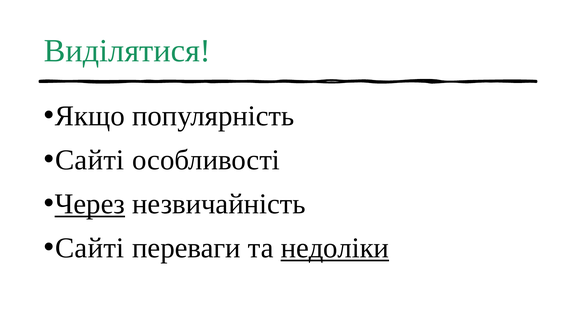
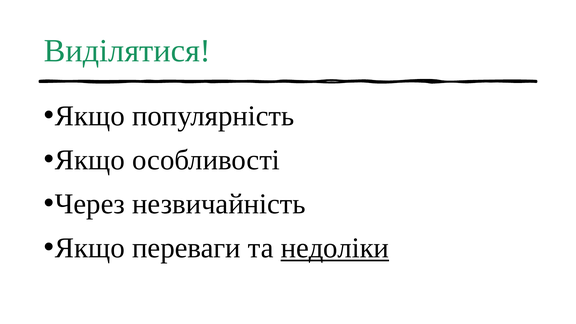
Сайті: Сайті -> Якщо (90, 160)
Через underline: present -> none (90, 204)
Сайті: Сайті -> Якщо (90, 248)
